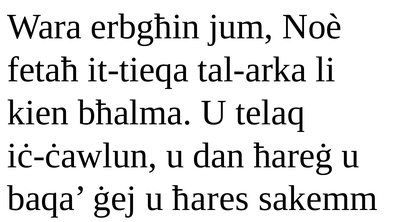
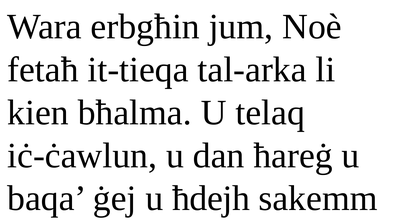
ħares: ħares -> ħdejh (211, 198)
